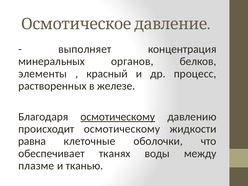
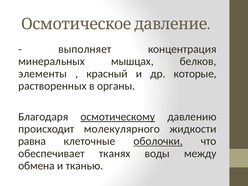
органов: органов -> мышцах (132, 61)
процесс: процесс -> которые (195, 74)
железе: железе -> органы (116, 86)
происходит осмотическому: осмотическому -> молекулярного (122, 129)
оболочки underline: none -> present (158, 141)
плазме: плазме -> обмена (36, 166)
